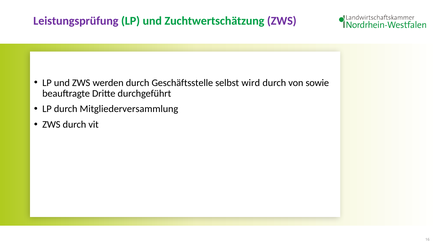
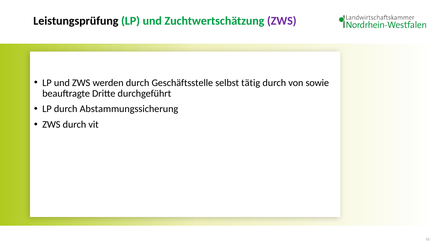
Leistungsprüfung colour: purple -> black (76, 21)
wird: wird -> tätig (251, 83)
Mitgliederversammlung: Mitgliederversammlung -> Abstammungssicherung (129, 109)
